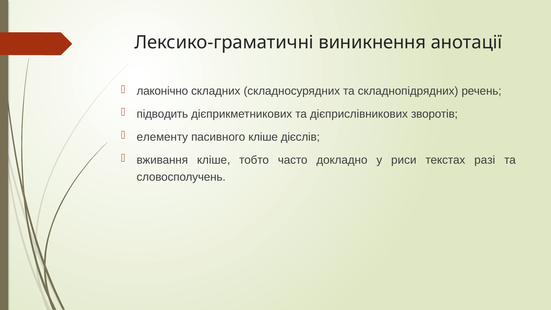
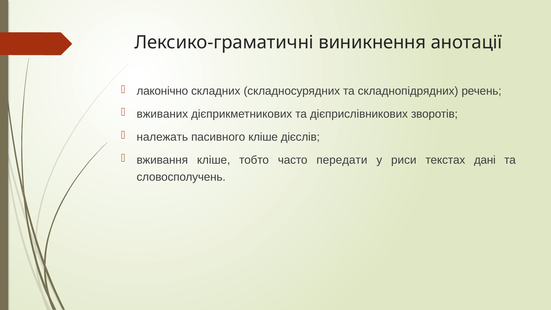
підводить: підводить -> вживаних (162, 114)
елементу: елементу -> належать (162, 137)
докладно: докладно -> передати (342, 160)
разі: разі -> дані (485, 160)
